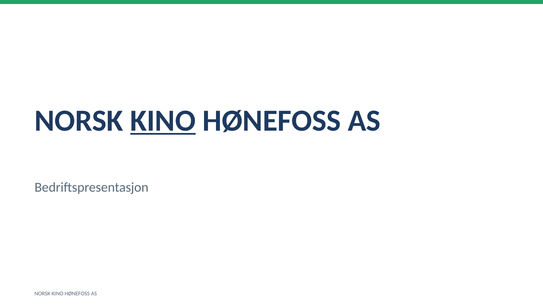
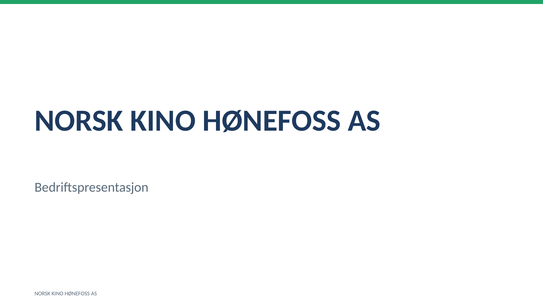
KINO underline: present -> none (163, 120)
